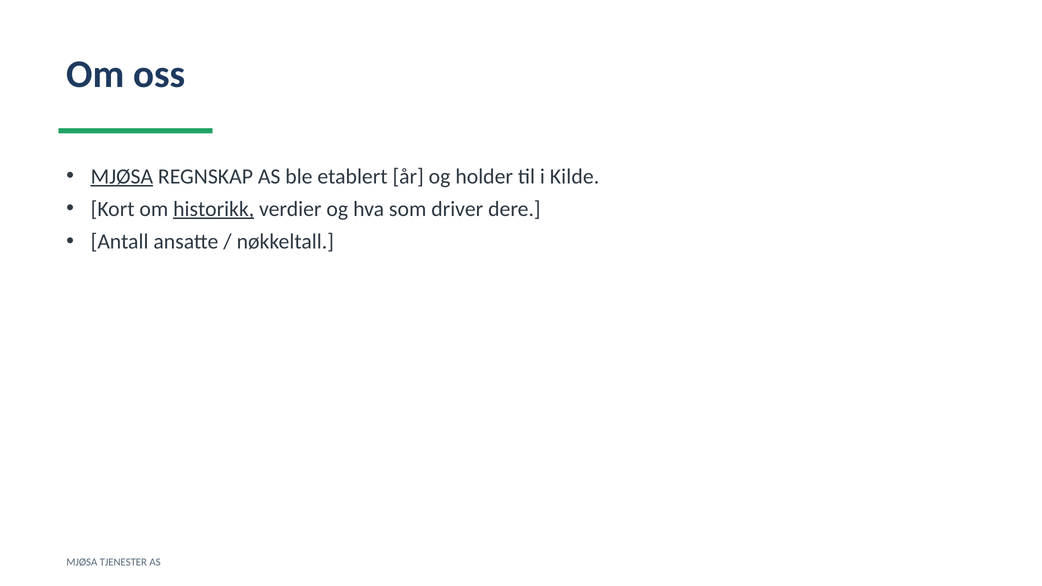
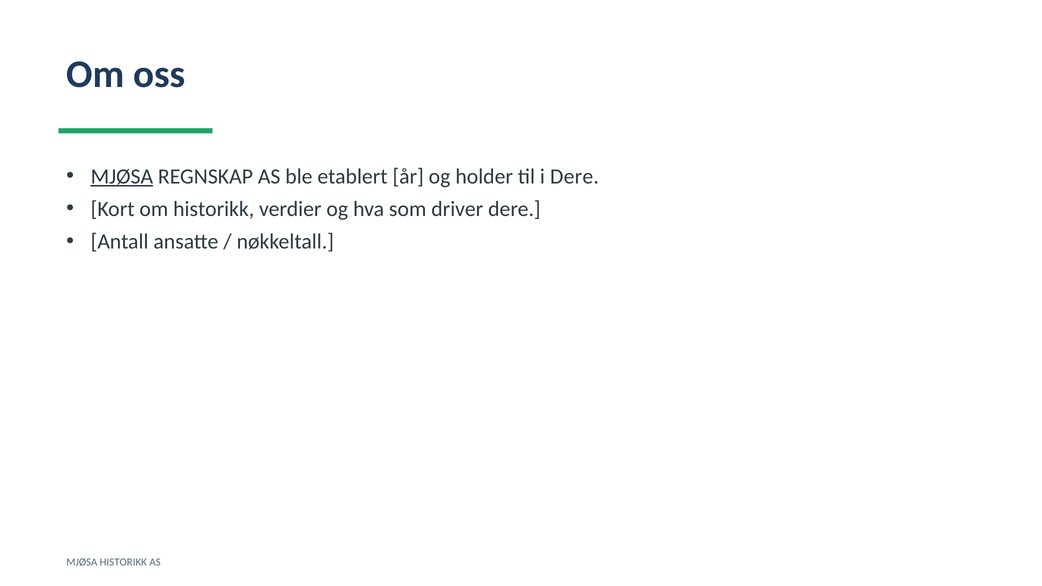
i Kilde: Kilde -> Dere (575, 176)
historikk underline: present -> none (214, 209)
MJØSA TJENESTER: TJENESTER -> HISTORIKK (123, 562)
